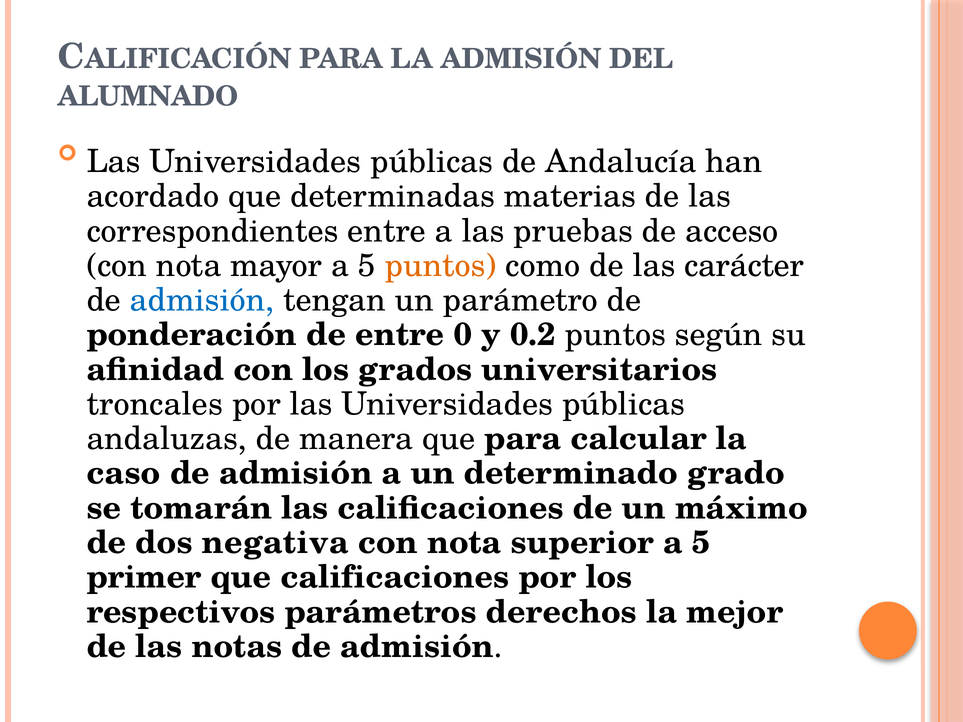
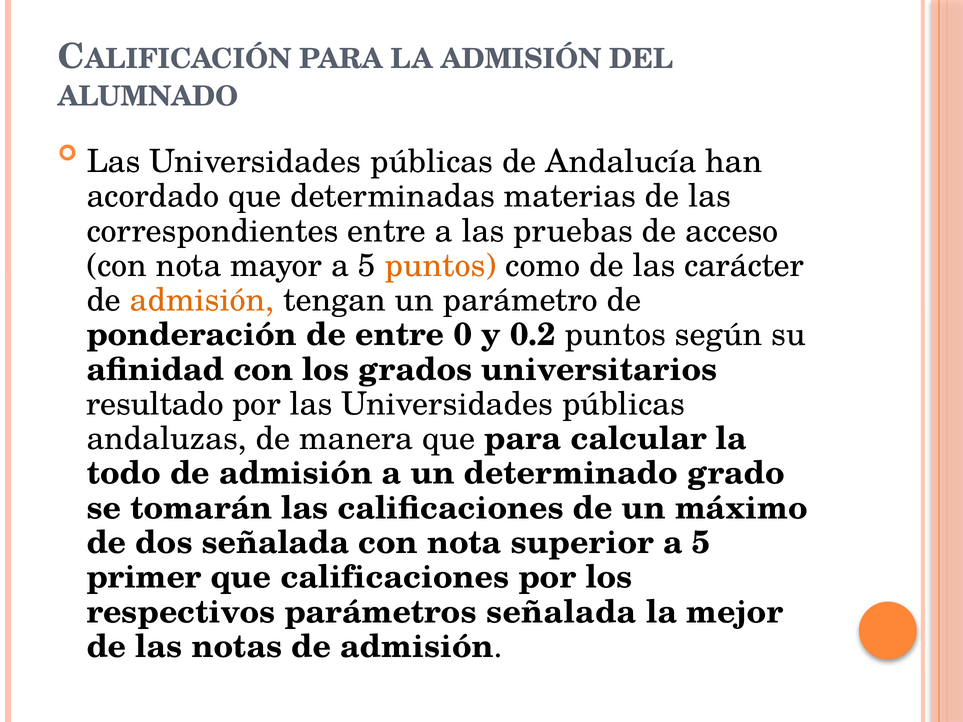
admisión colour: blue -> orange (202, 300)
troncales: troncales -> resultado (155, 404)
caso: caso -> todo (124, 474)
dos negativa: negativa -> señalada (276, 543)
parámetros derechos: derechos -> señalada (561, 612)
